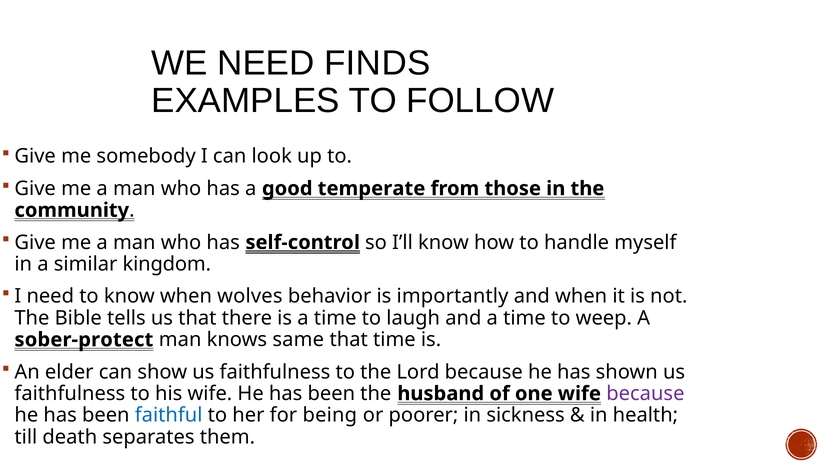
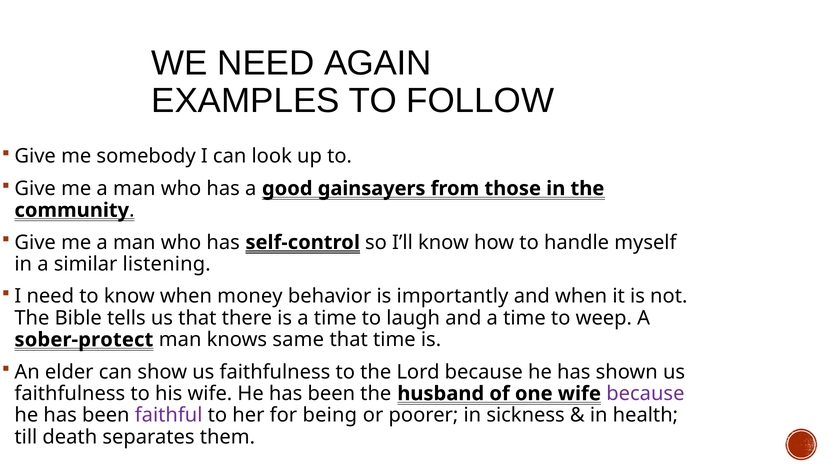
FINDS: FINDS -> AGAIN (378, 63)
temperate: temperate -> gainsayers (372, 189)
kingdom: kingdom -> listening (167, 264)
wolves: wolves -> money (250, 297)
faithful colour: blue -> purple (169, 416)
